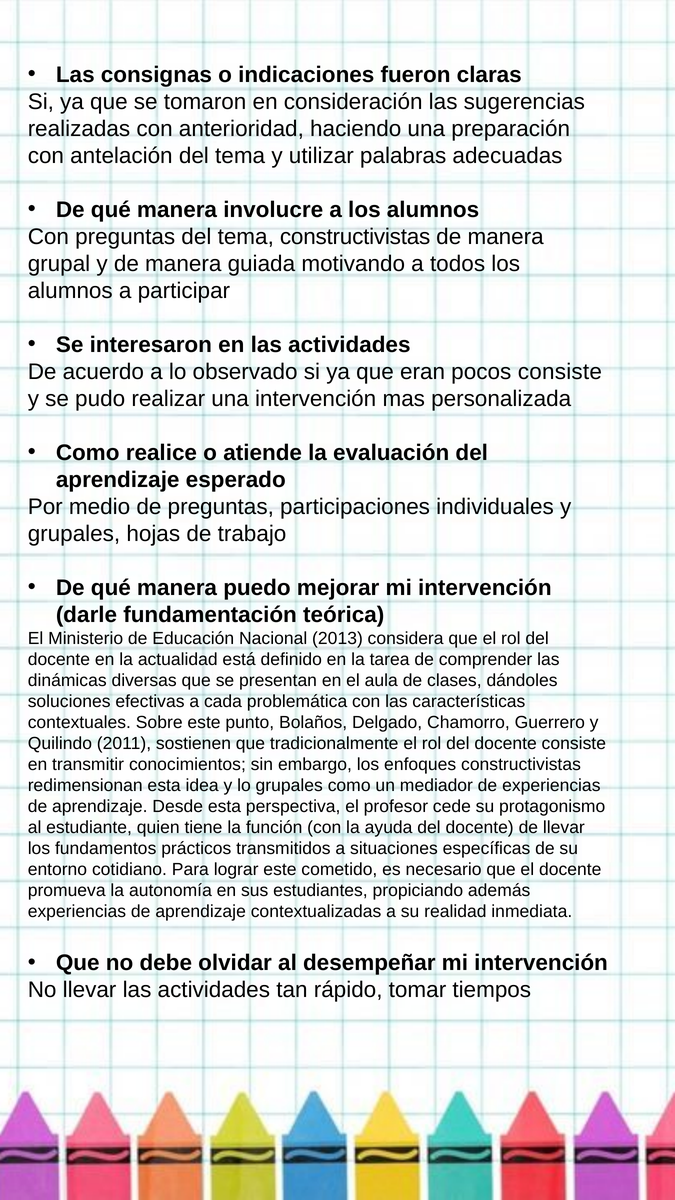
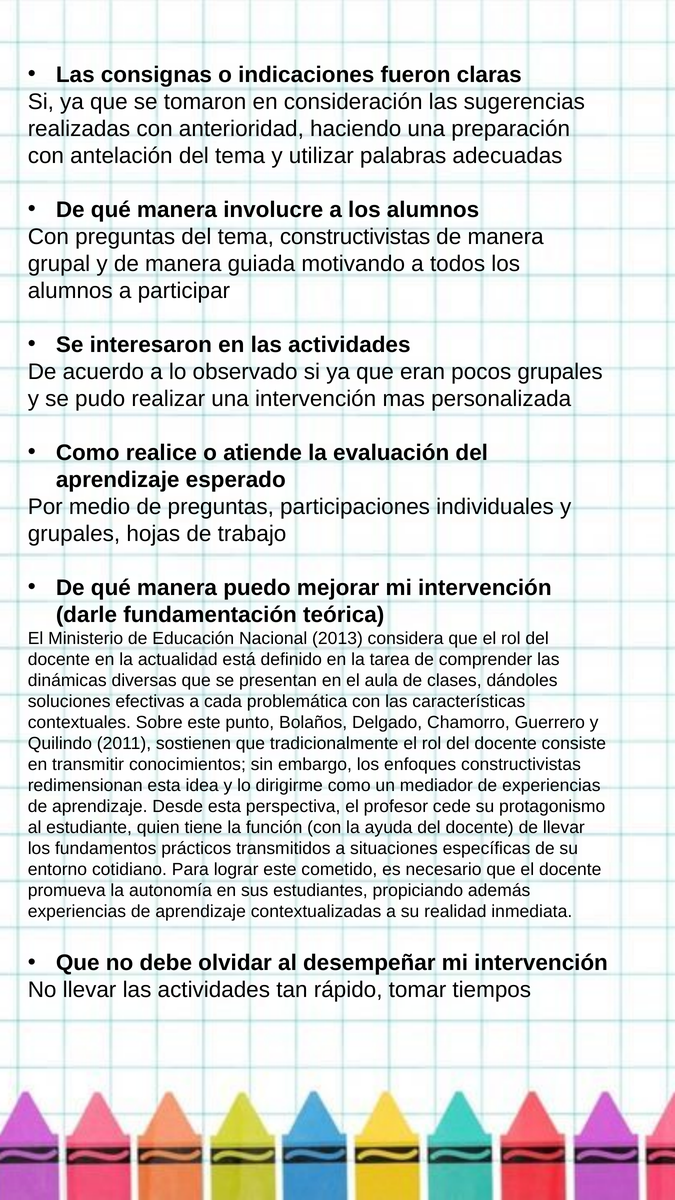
pocos consiste: consiste -> grupales (560, 372)
lo grupales: grupales -> dirigirme (289, 785)
